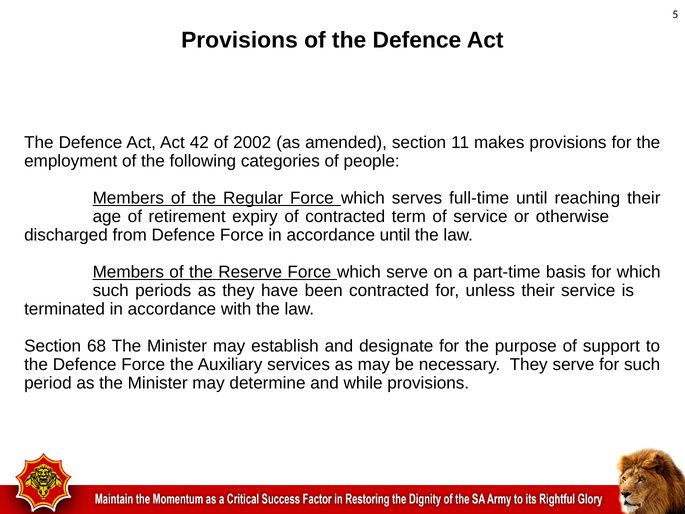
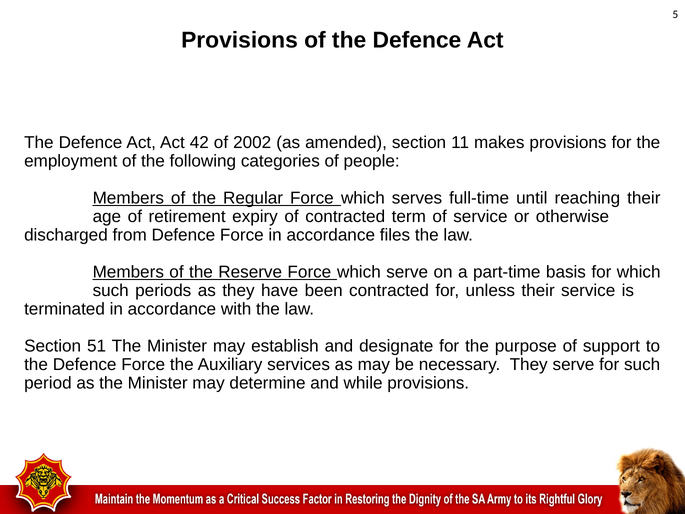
accordance until: until -> files (395, 235)
68: 68 -> 51 (97, 346)
